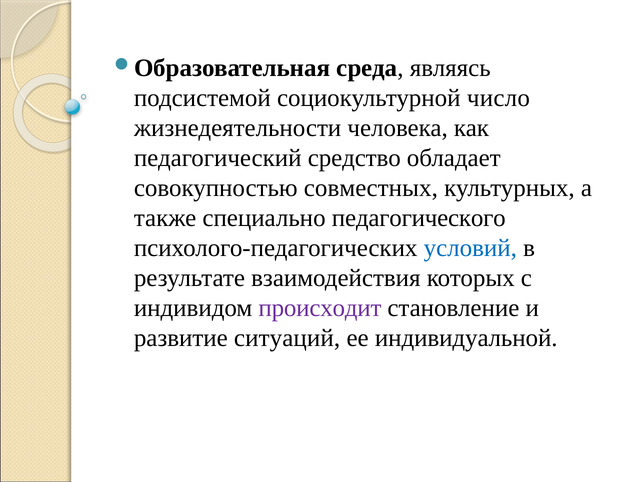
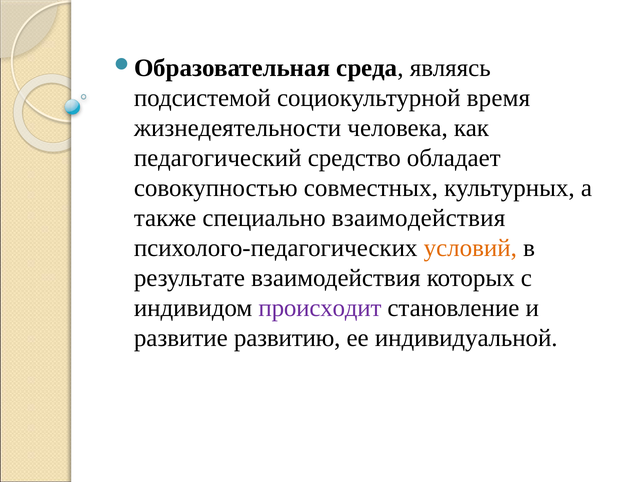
число: число -> время (498, 98)
специально педагогического: педагогического -> взаимодействия (419, 218)
условий colour: blue -> orange (470, 248)
ситуаций: ситуаций -> развитию (287, 338)
